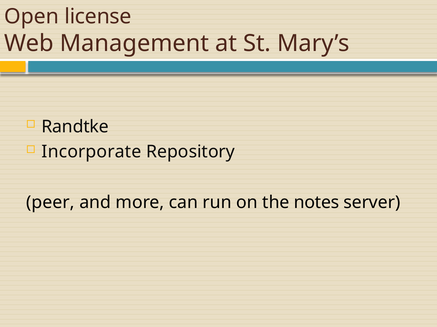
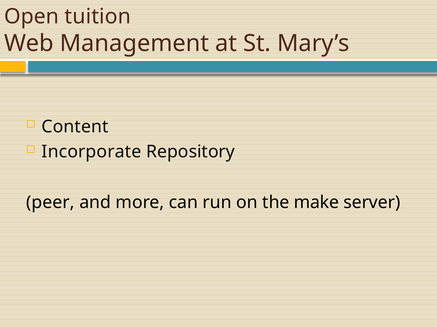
license: license -> tuition (98, 16)
Randtke: Randtke -> Content (75, 127)
notes: notes -> make (317, 203)
